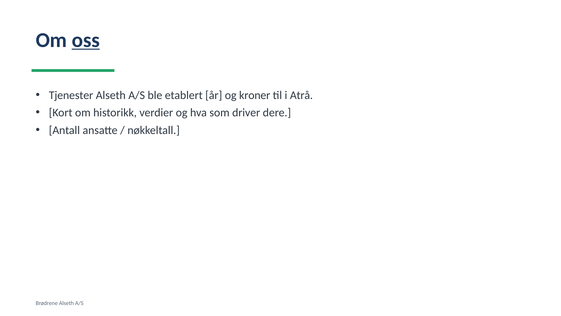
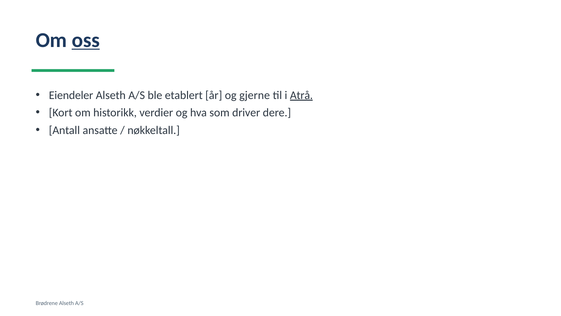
Tjenester: Tjenester -> Eiendeler (71, 95)
kroner: kroner -> gjerne (255, 95)
Atrå underline: none -> present (301, 95)
